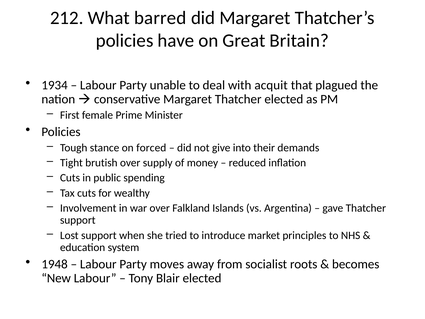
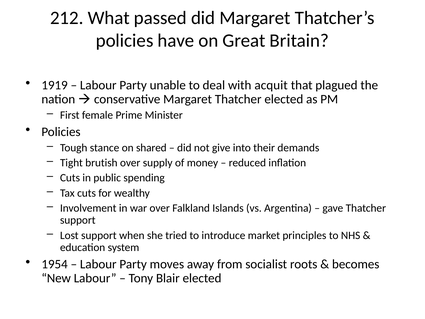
barred: barred -> passed (160, 18)
1934: 1934 -> 1919 (55, 85)
forced: forced -> shared (151, 148)
1948: 1948 -> 1954 (55, 264)
